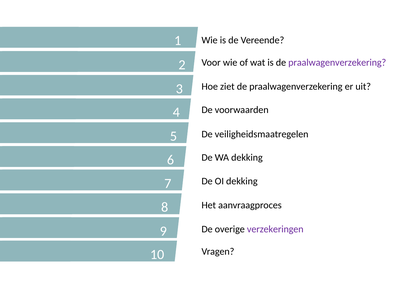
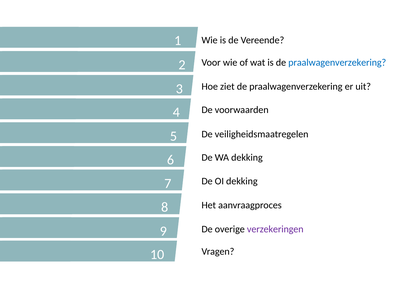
praalwagenverzekering colour: purple -> blue (337, 62)
